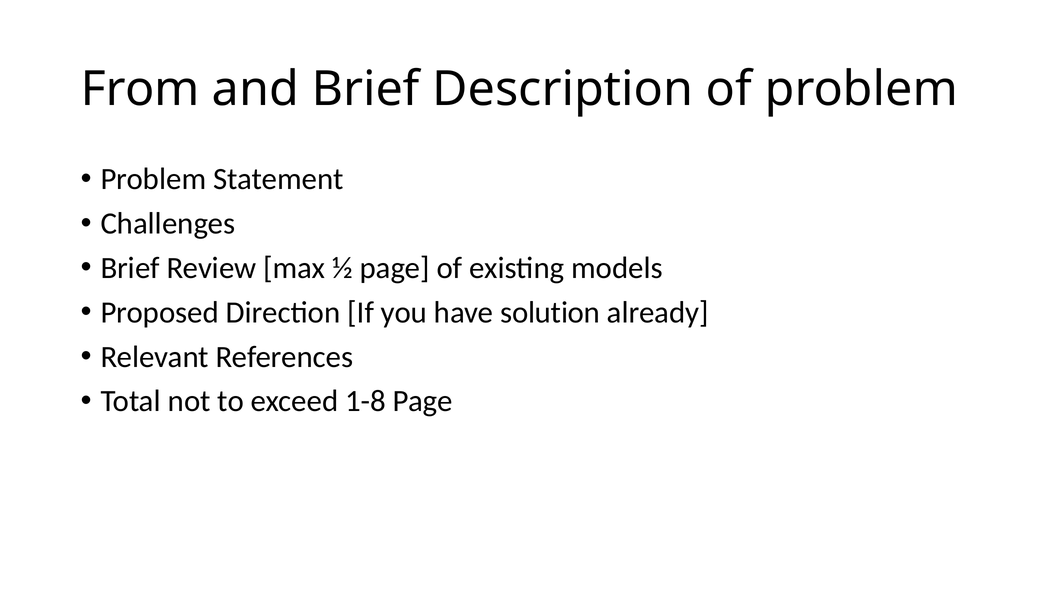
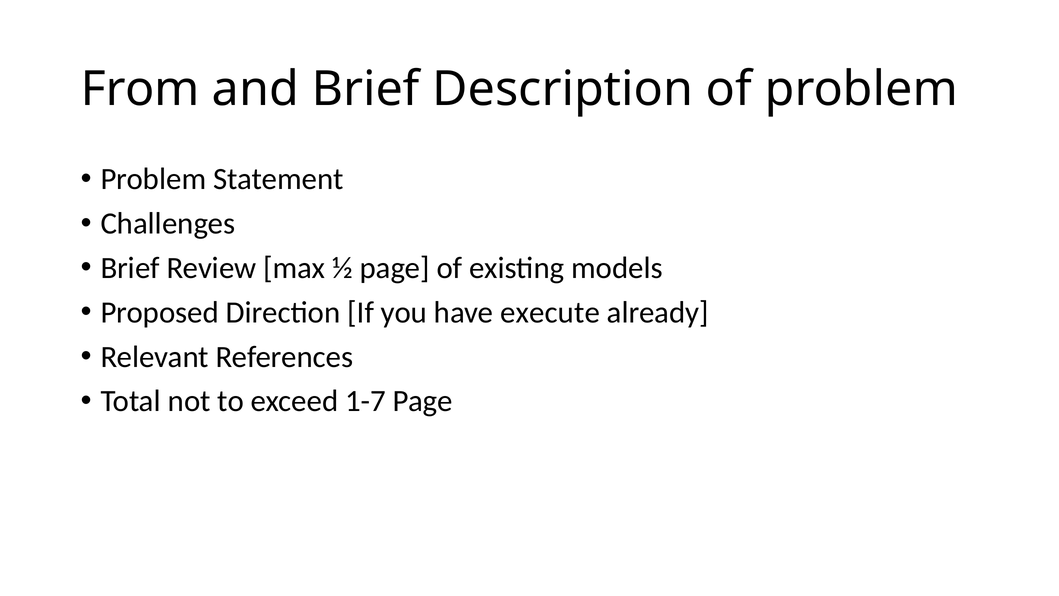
solution: solution -> execute (550, 312)
1-8: 1-8 -> 1-7 (366, 401)
